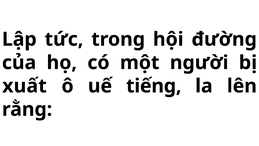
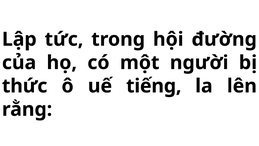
xuất: xuất -> thức (25, 86)
